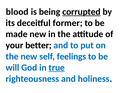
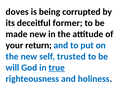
blood: blood -> doves (17, 12)
corrupted underline: present -> none (81, 12)
better: better -> return (38, 45)
feelings: feelings -> trusted (71, 56)
